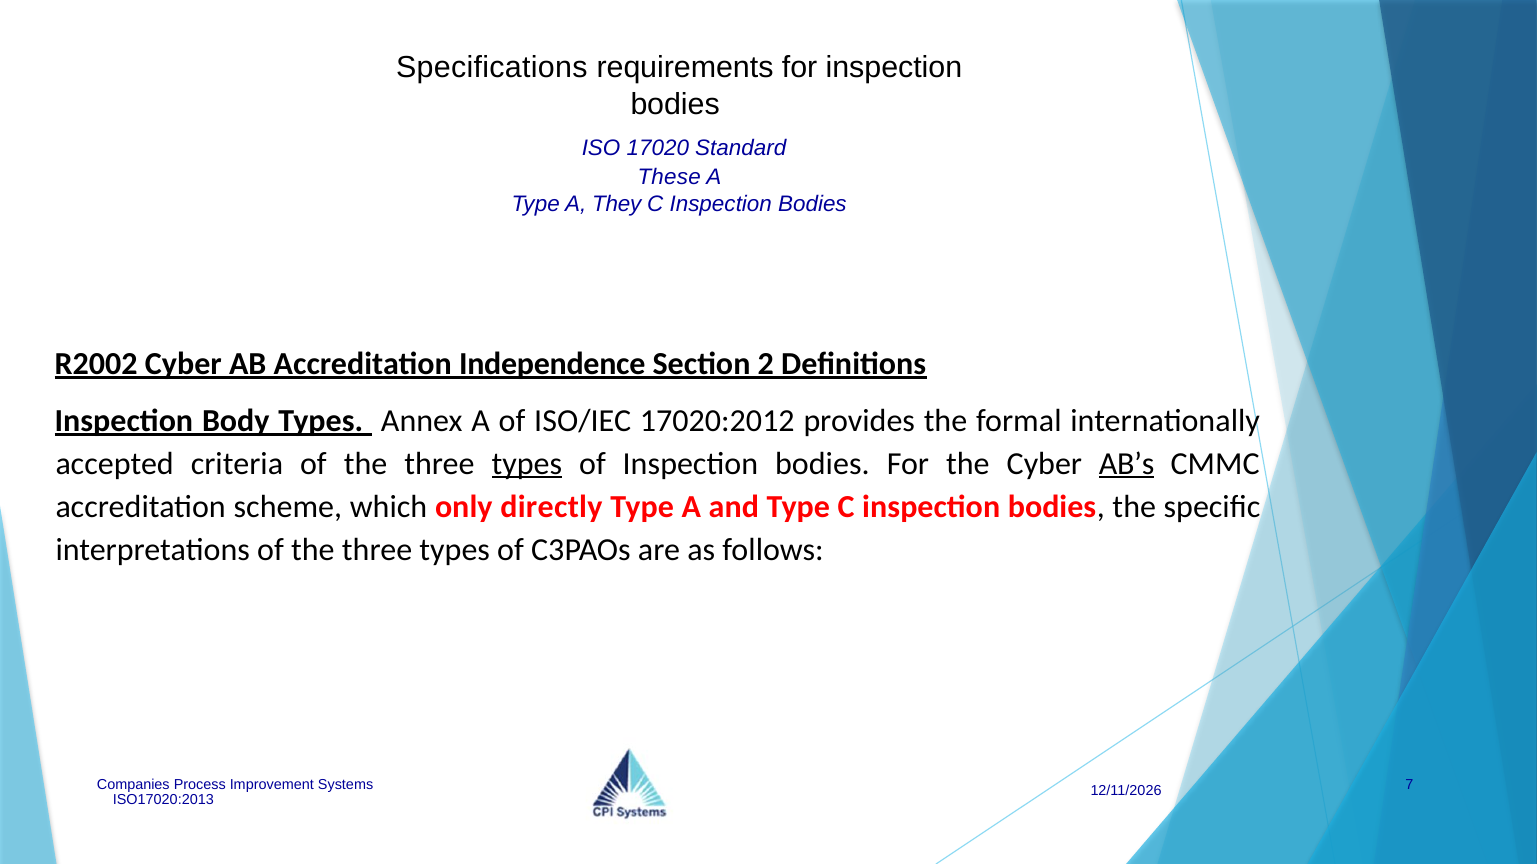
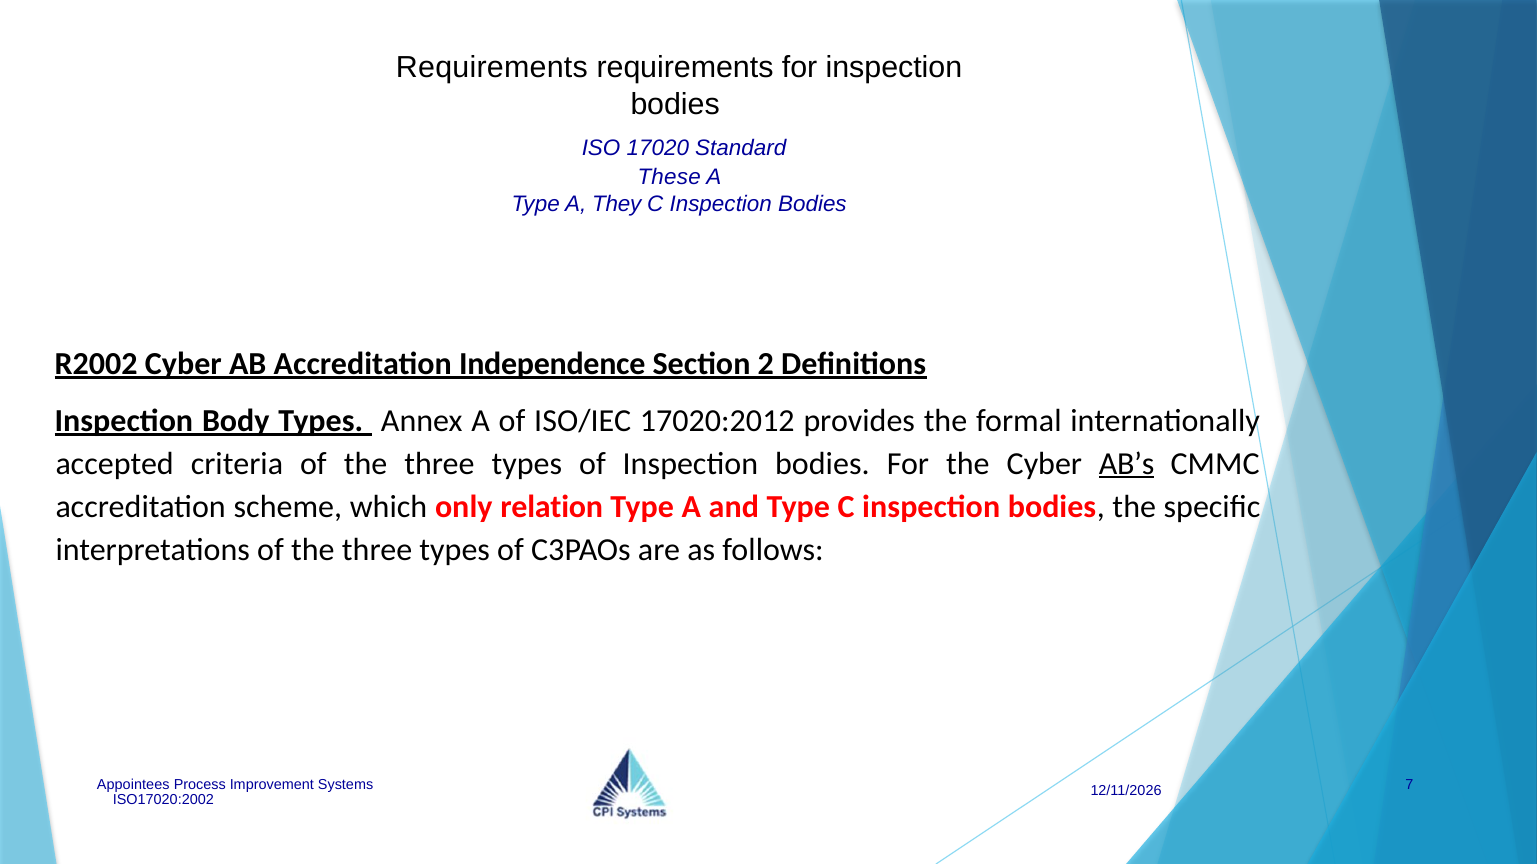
Specifications: Specifications -> Requirements (492, 68)
types underline: present -> none (527, 464)
directly: directly -> relation (552, 507)
Companies: Companies -> Appointees (133, 786)
ISO17020:2013: ISO17020:2013 -> ISO17020:2002 (163, 800)
